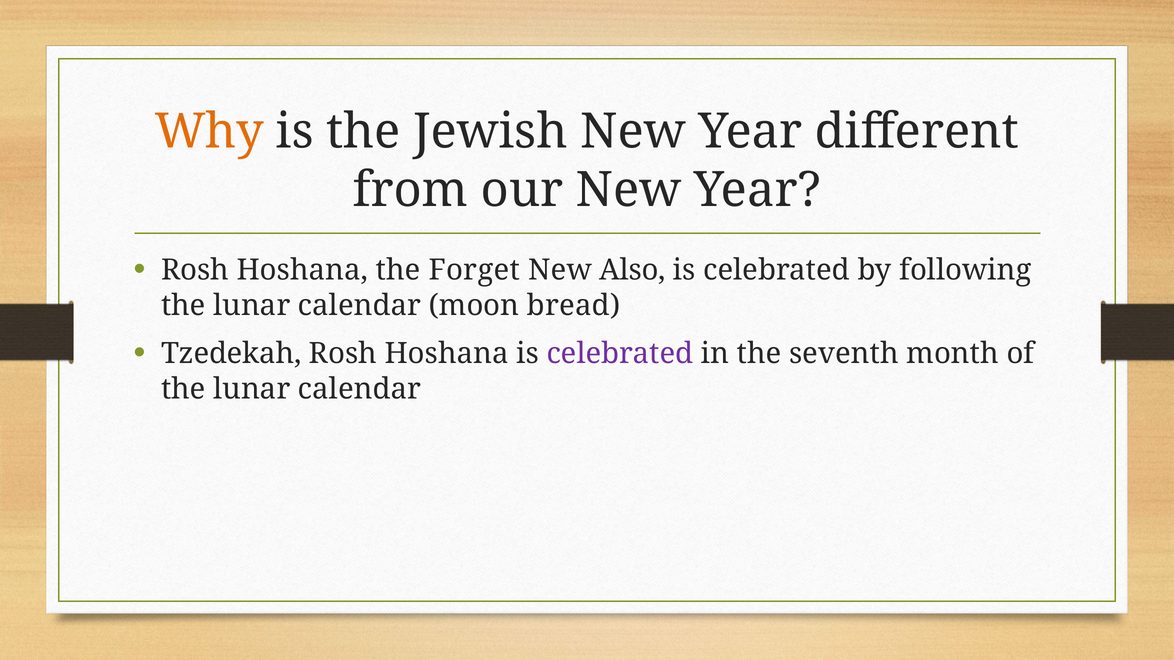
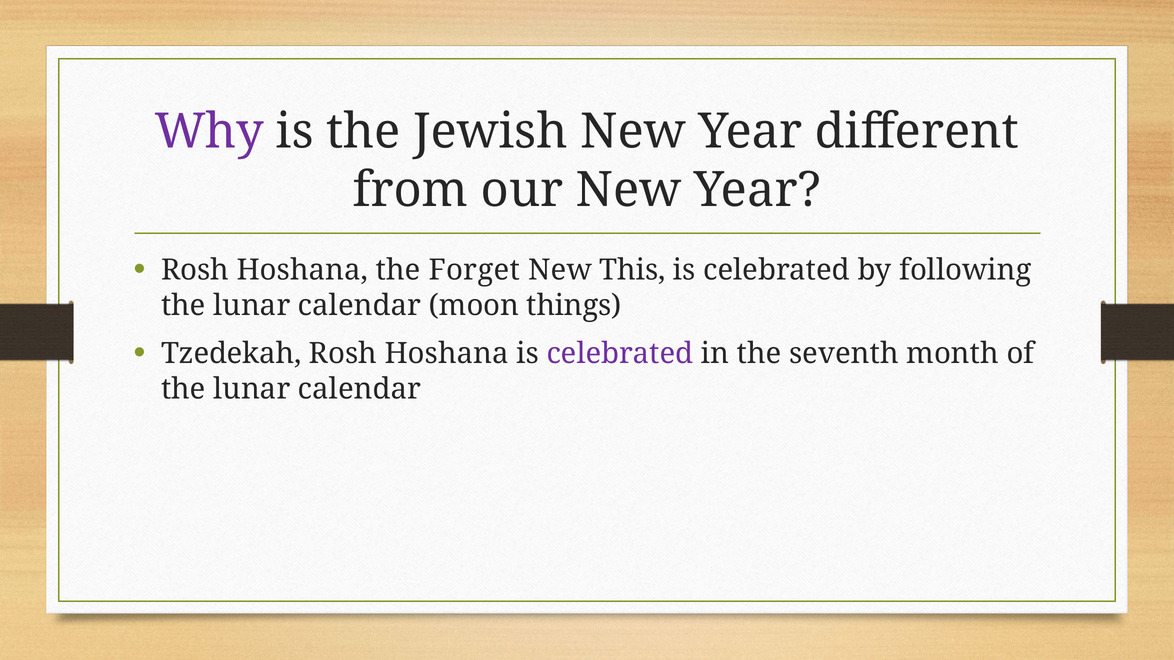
Why colour: orange -> purple (209, 132)
Also: Also -> This (632, 270)
bread: bread -> things (574, 306)
